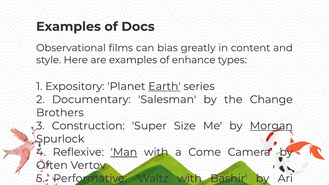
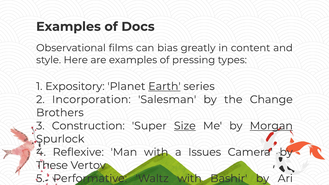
enhance: enhance -> pressing (194, 60)
Documentary: Documentary -> Incorporation (91, 100)
Size underline: none -> present (185, 126)
Man underline: present -> none (124, 152)
Come: Come -> Issues (205, 152)
Often: Often -> These (52, 165)
